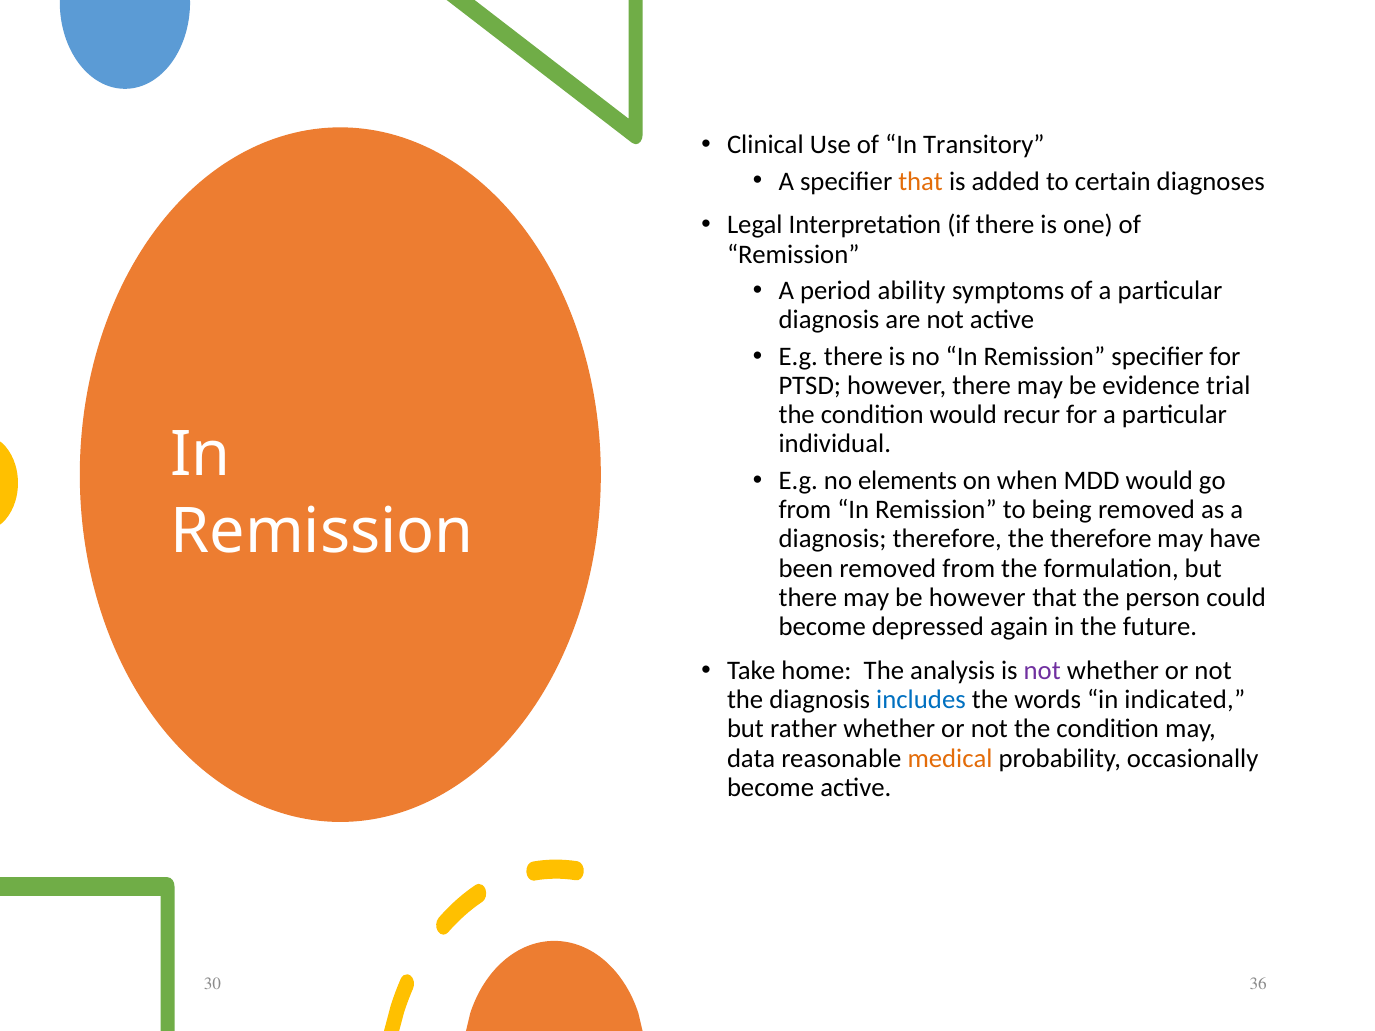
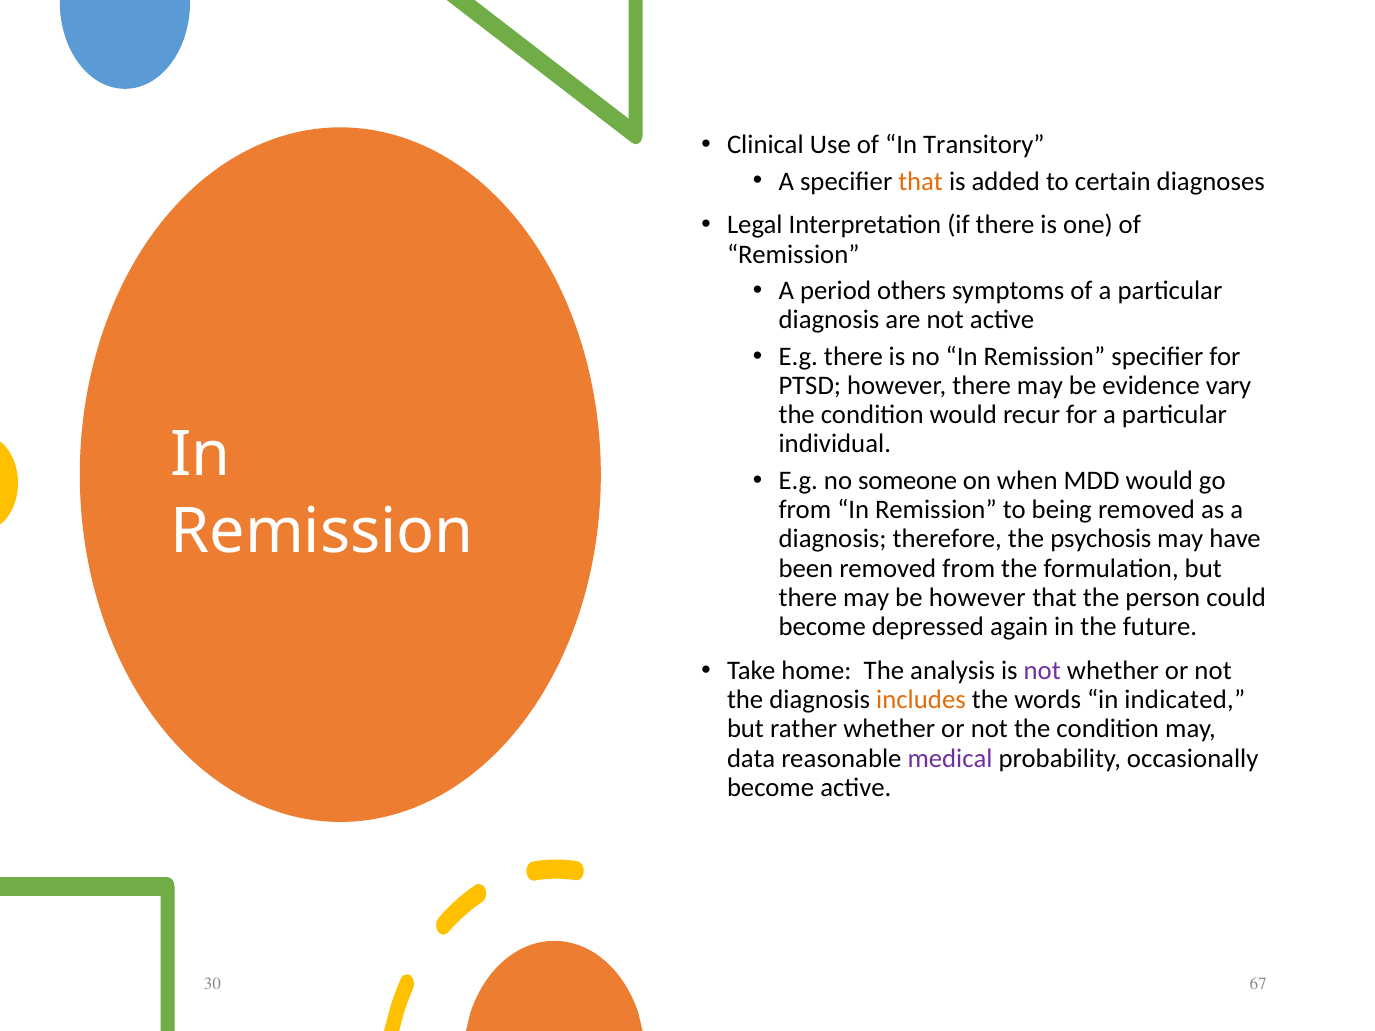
ability: ability -> others (912, 291)
trial: trial -> vary (1229, 386)
elements: elements -> someone (908, 481)
the therefore: therefore -> psychosis (1101, 539)
includes colour: blue -> orange (921, 700)
medical colour: orange -> purple (950, 759)
36: 36 -> 67 (1258, 984)
